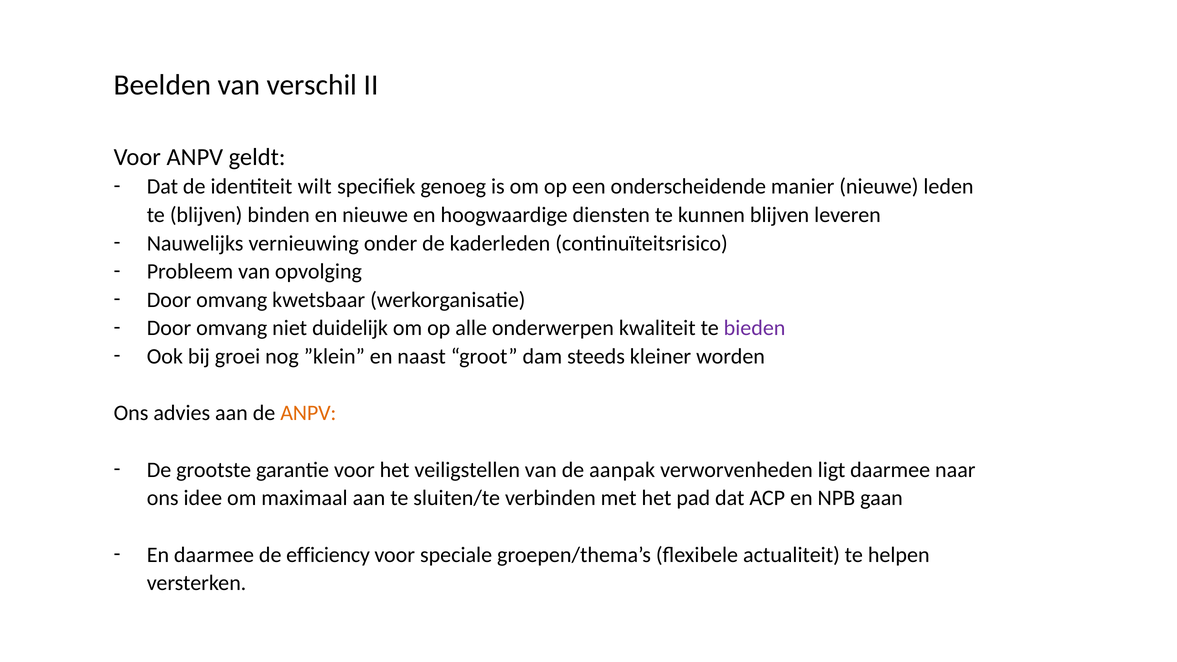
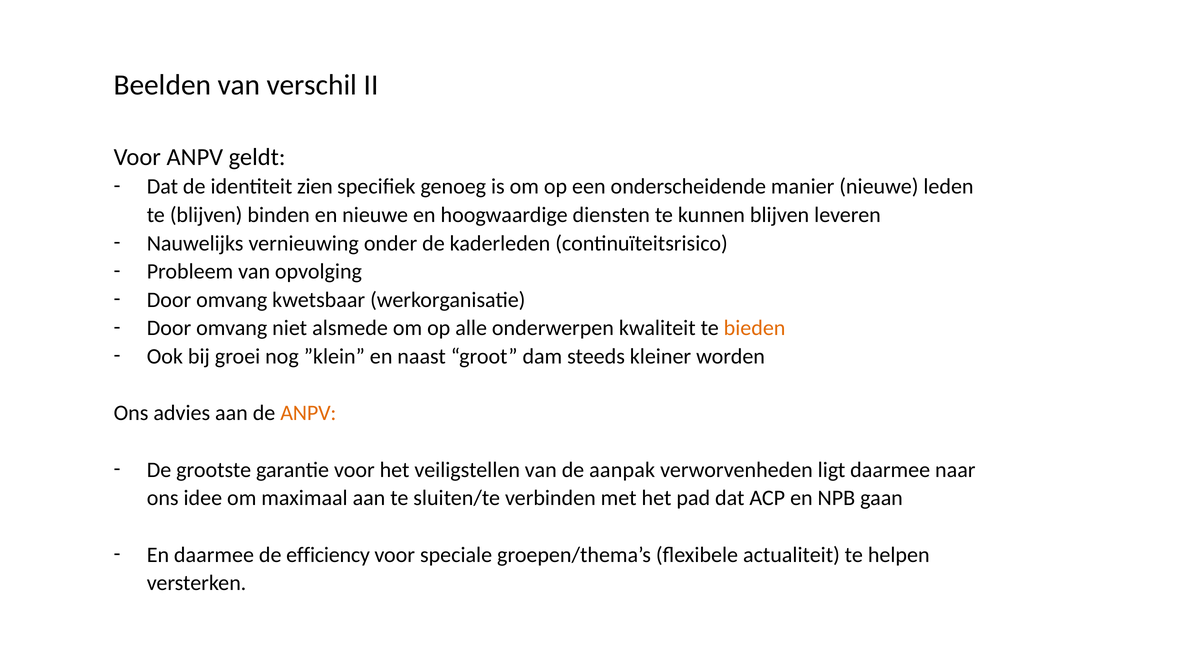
wilt: wilt -> zien (315, 187)
duidelijk: duidelijk -> alsmede (350, 328)
bieden colour: purple -> orange (755, 328)
